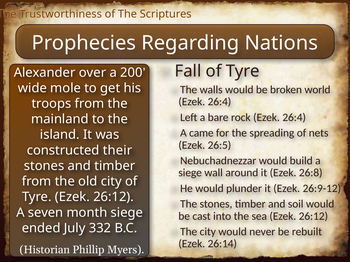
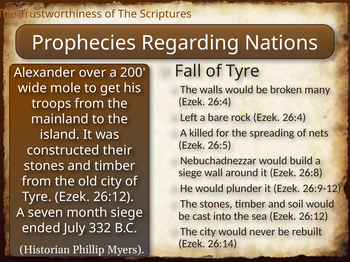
world: world -> many (317, 90)
came: came -> killed (201, 133)
